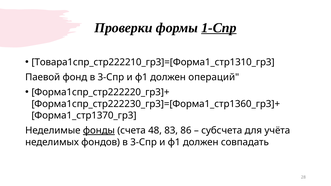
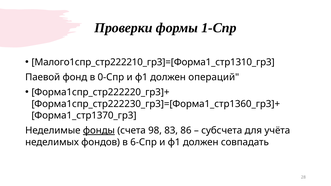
1-Спр underline: present -> none (219, 28)
Товара1спр_стр222210_гр3]=[Форма1_стр1310_гр3: Товара1спр_стр222210_гр3]=[Форма1_стр1310_гр3 -> Малого1спр_стр222210_гр3]=[Форма1_стр1310_гр3 (153, 62)
фонд в 3-Спр: 3-Спр -> 0-Спр (111, 77)
48: 48 -> 98 (155, 131)
фондов в 3-Спр: 3-Спр -> 6-Спр (144, 142)
